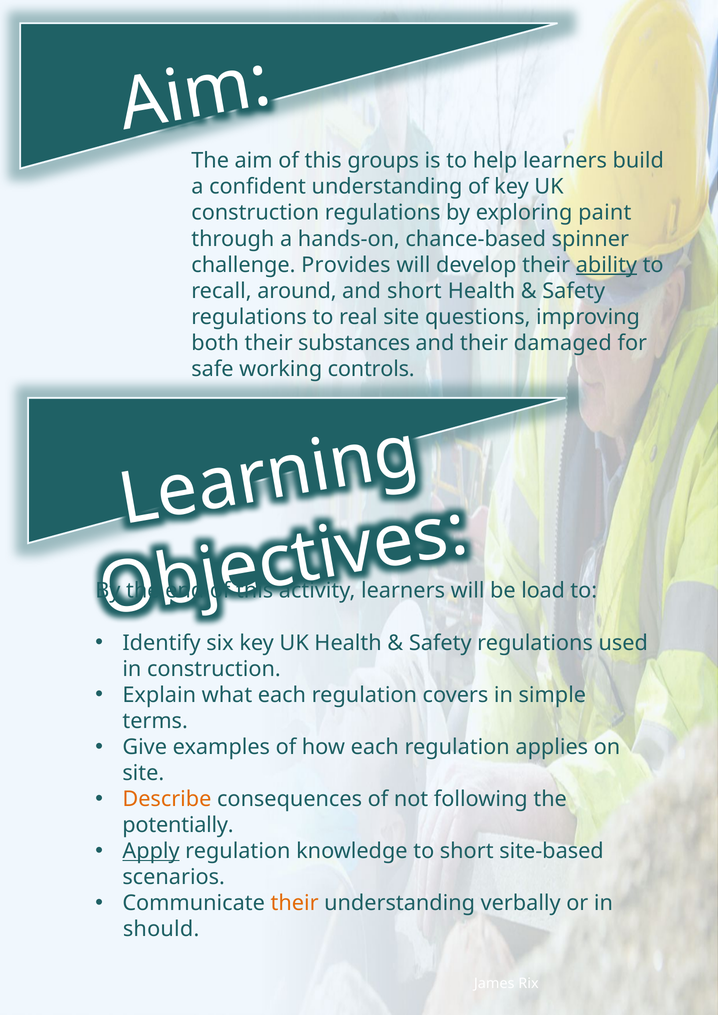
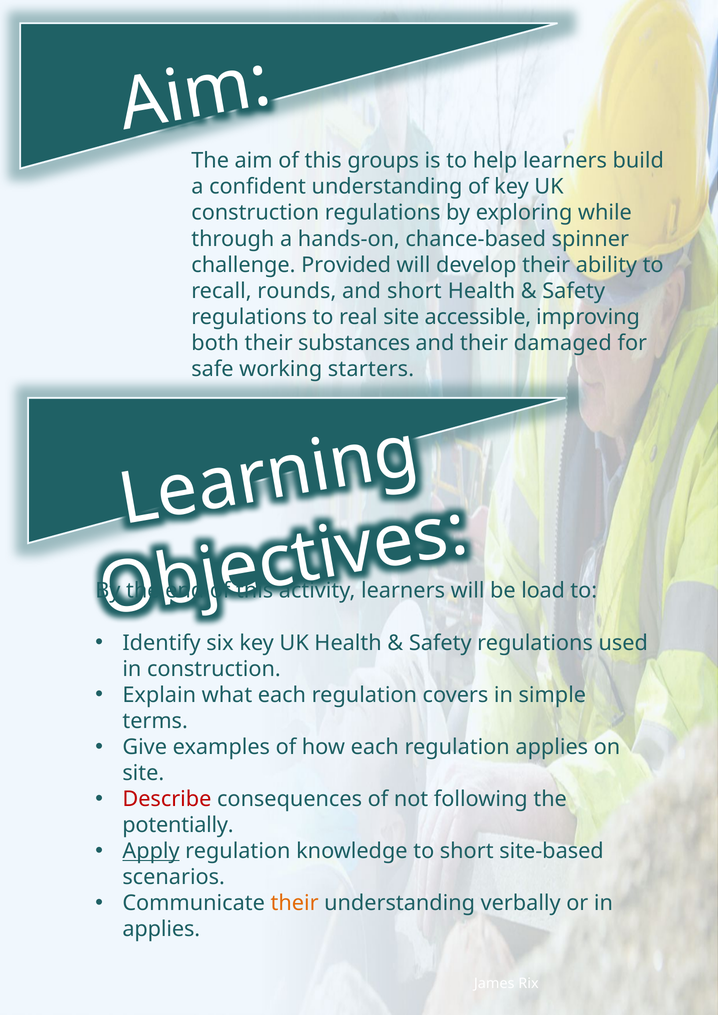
paint: paint -> while (605, 213)
Provides: Provides -> Provided (346, 265)
ability underline: present -> none (606, 265)
around: around -> rounds (297, 291)
questions: questions -> accessible (478, 317)
controls: controls -> starters (371, 369)
Describe colour: orange -> red (167, 799)
should: should -> applies (161, 930)
